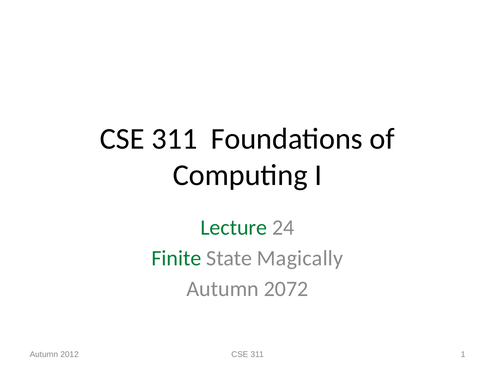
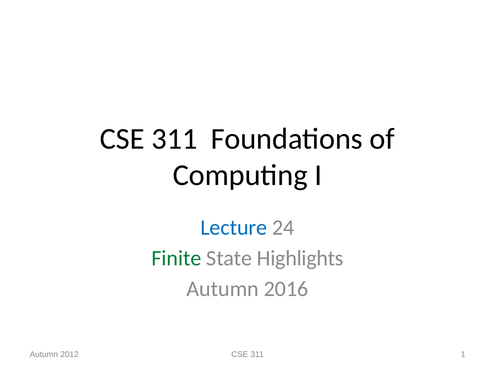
Lecture colour: green -> blue (234, 228)
Magically: Magically -> Highlights (300, 258)
2072: 2072 -> 2016 (286, 289)
